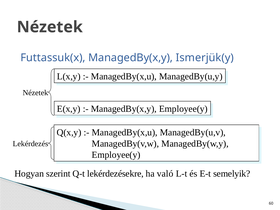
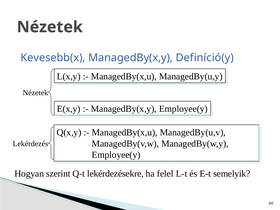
Futtassuk(x: Futtassuk(x -> Kevesebb(x (53, 58)
Ismerjük(y: Ismerjük(y -> Definíció(y (205, 58)
való: való -> felel (165, 174)
